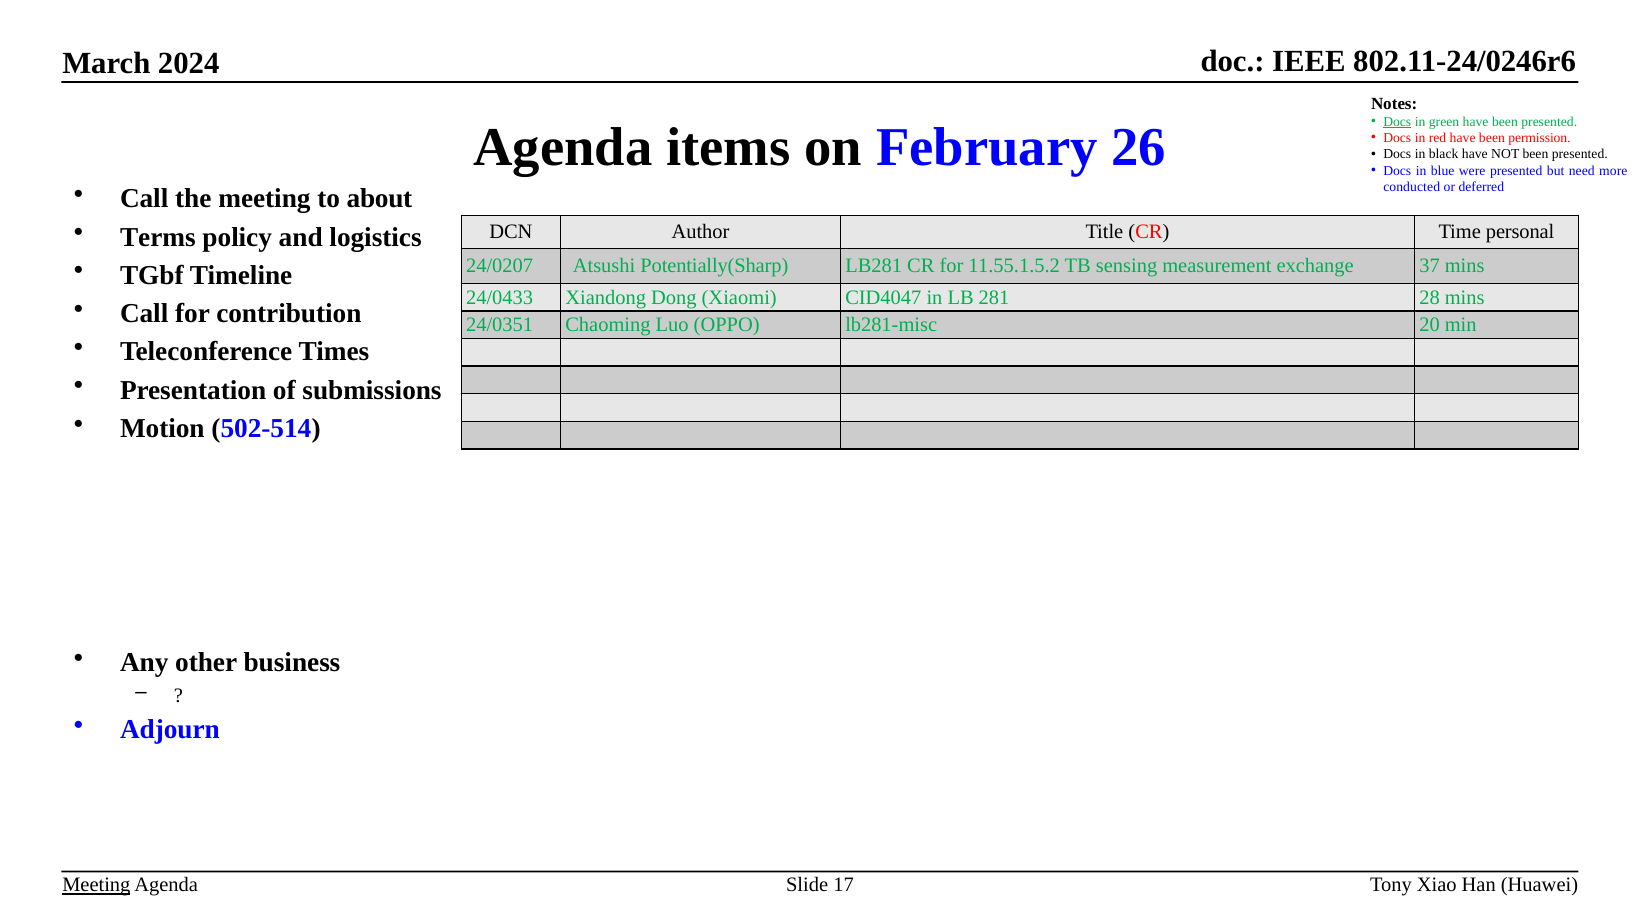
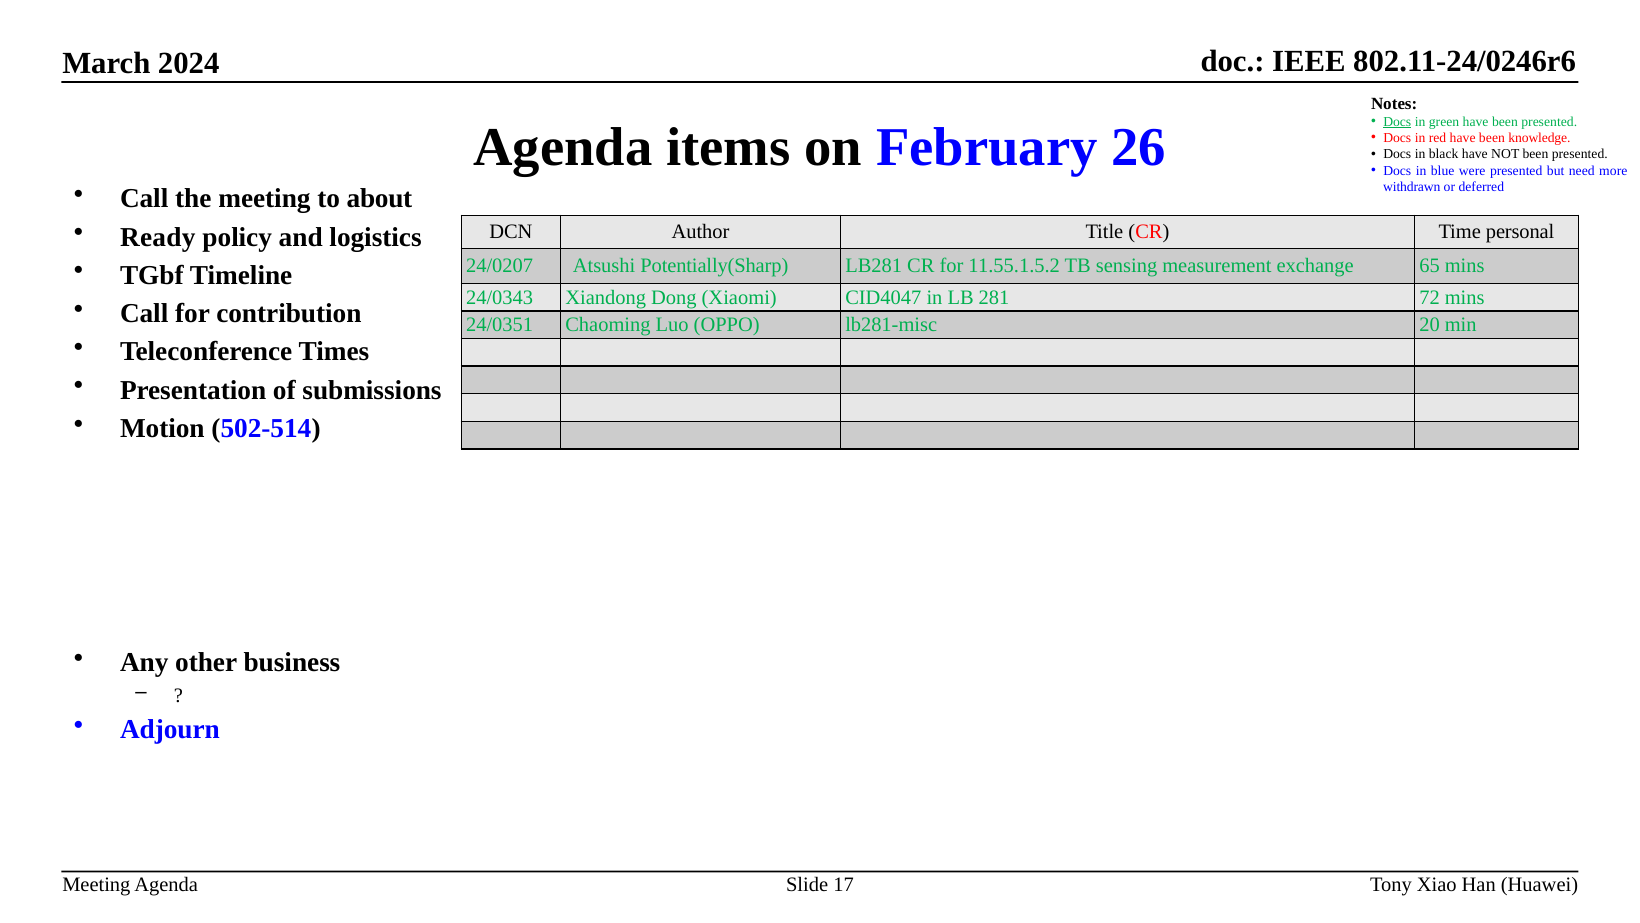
permission: permission -> knowledge (1539, 138)
conducted: conducted -> withdrawn (1412, 187)
Terms: Terms -> Ready (158, 237)
37: 37 -> 65 (1430, 266)
24/0433: 24/0433 -> 24/0343 (500, 297)
28: 28 -> 72 (1430, 297)
Meeting underline: present -> none (96, 885)
